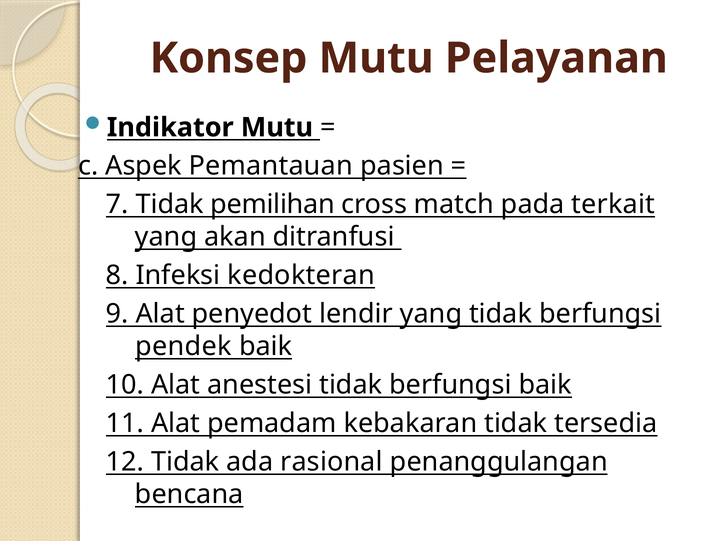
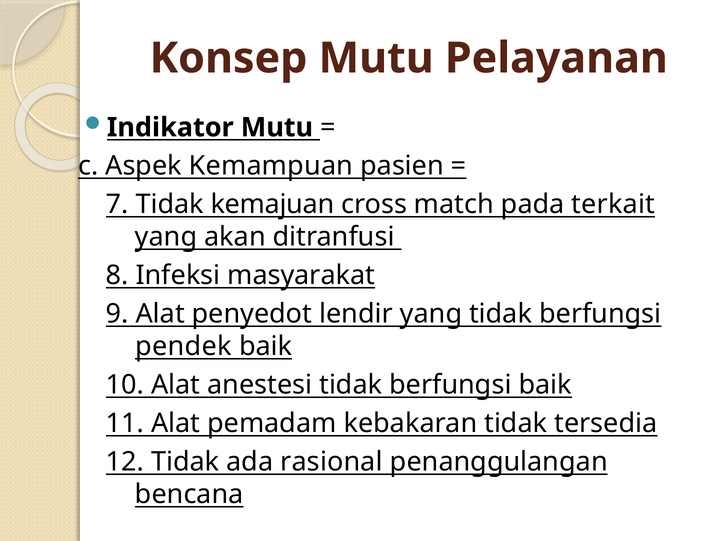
Pemantauan: Pemantauan -> Kemampuan (271, 166)
pemilihan: pemilihan -> kemajuan (273, 204)
kedokteran: kedokteran -> masyarakat (301, 275)
